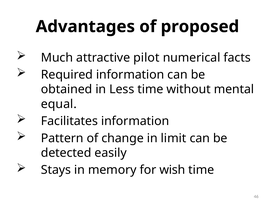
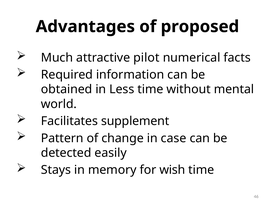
equal: equal -> world (59, 104)
Facilitates information: information -> supplement (135, 121)
limit: limit -> case (174, 138)
